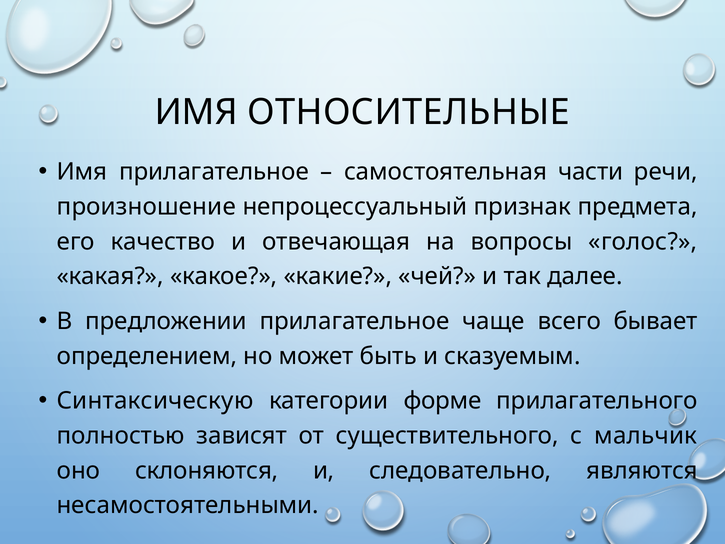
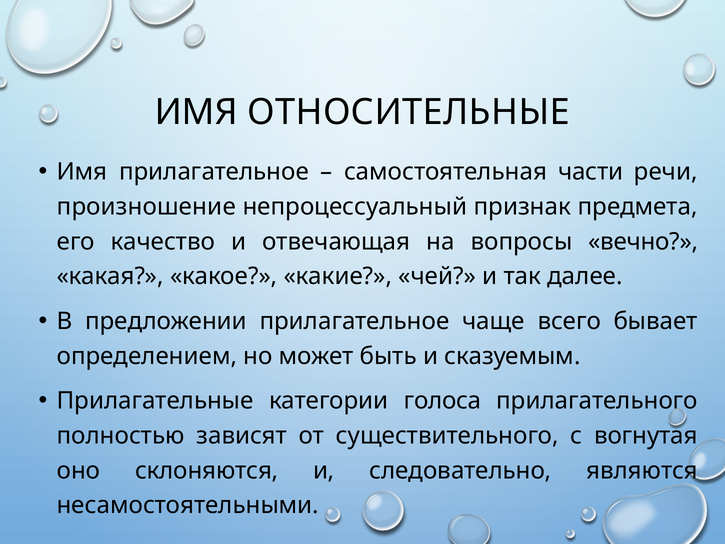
голос: голос -> вечно (643, 241)
Синтаксическую: Синтаксическую -> Прилагательные (155, 401)
форме: форме -> голоса (442, 401)
мальчик: мальчик -> вогнутая (646, 436)
